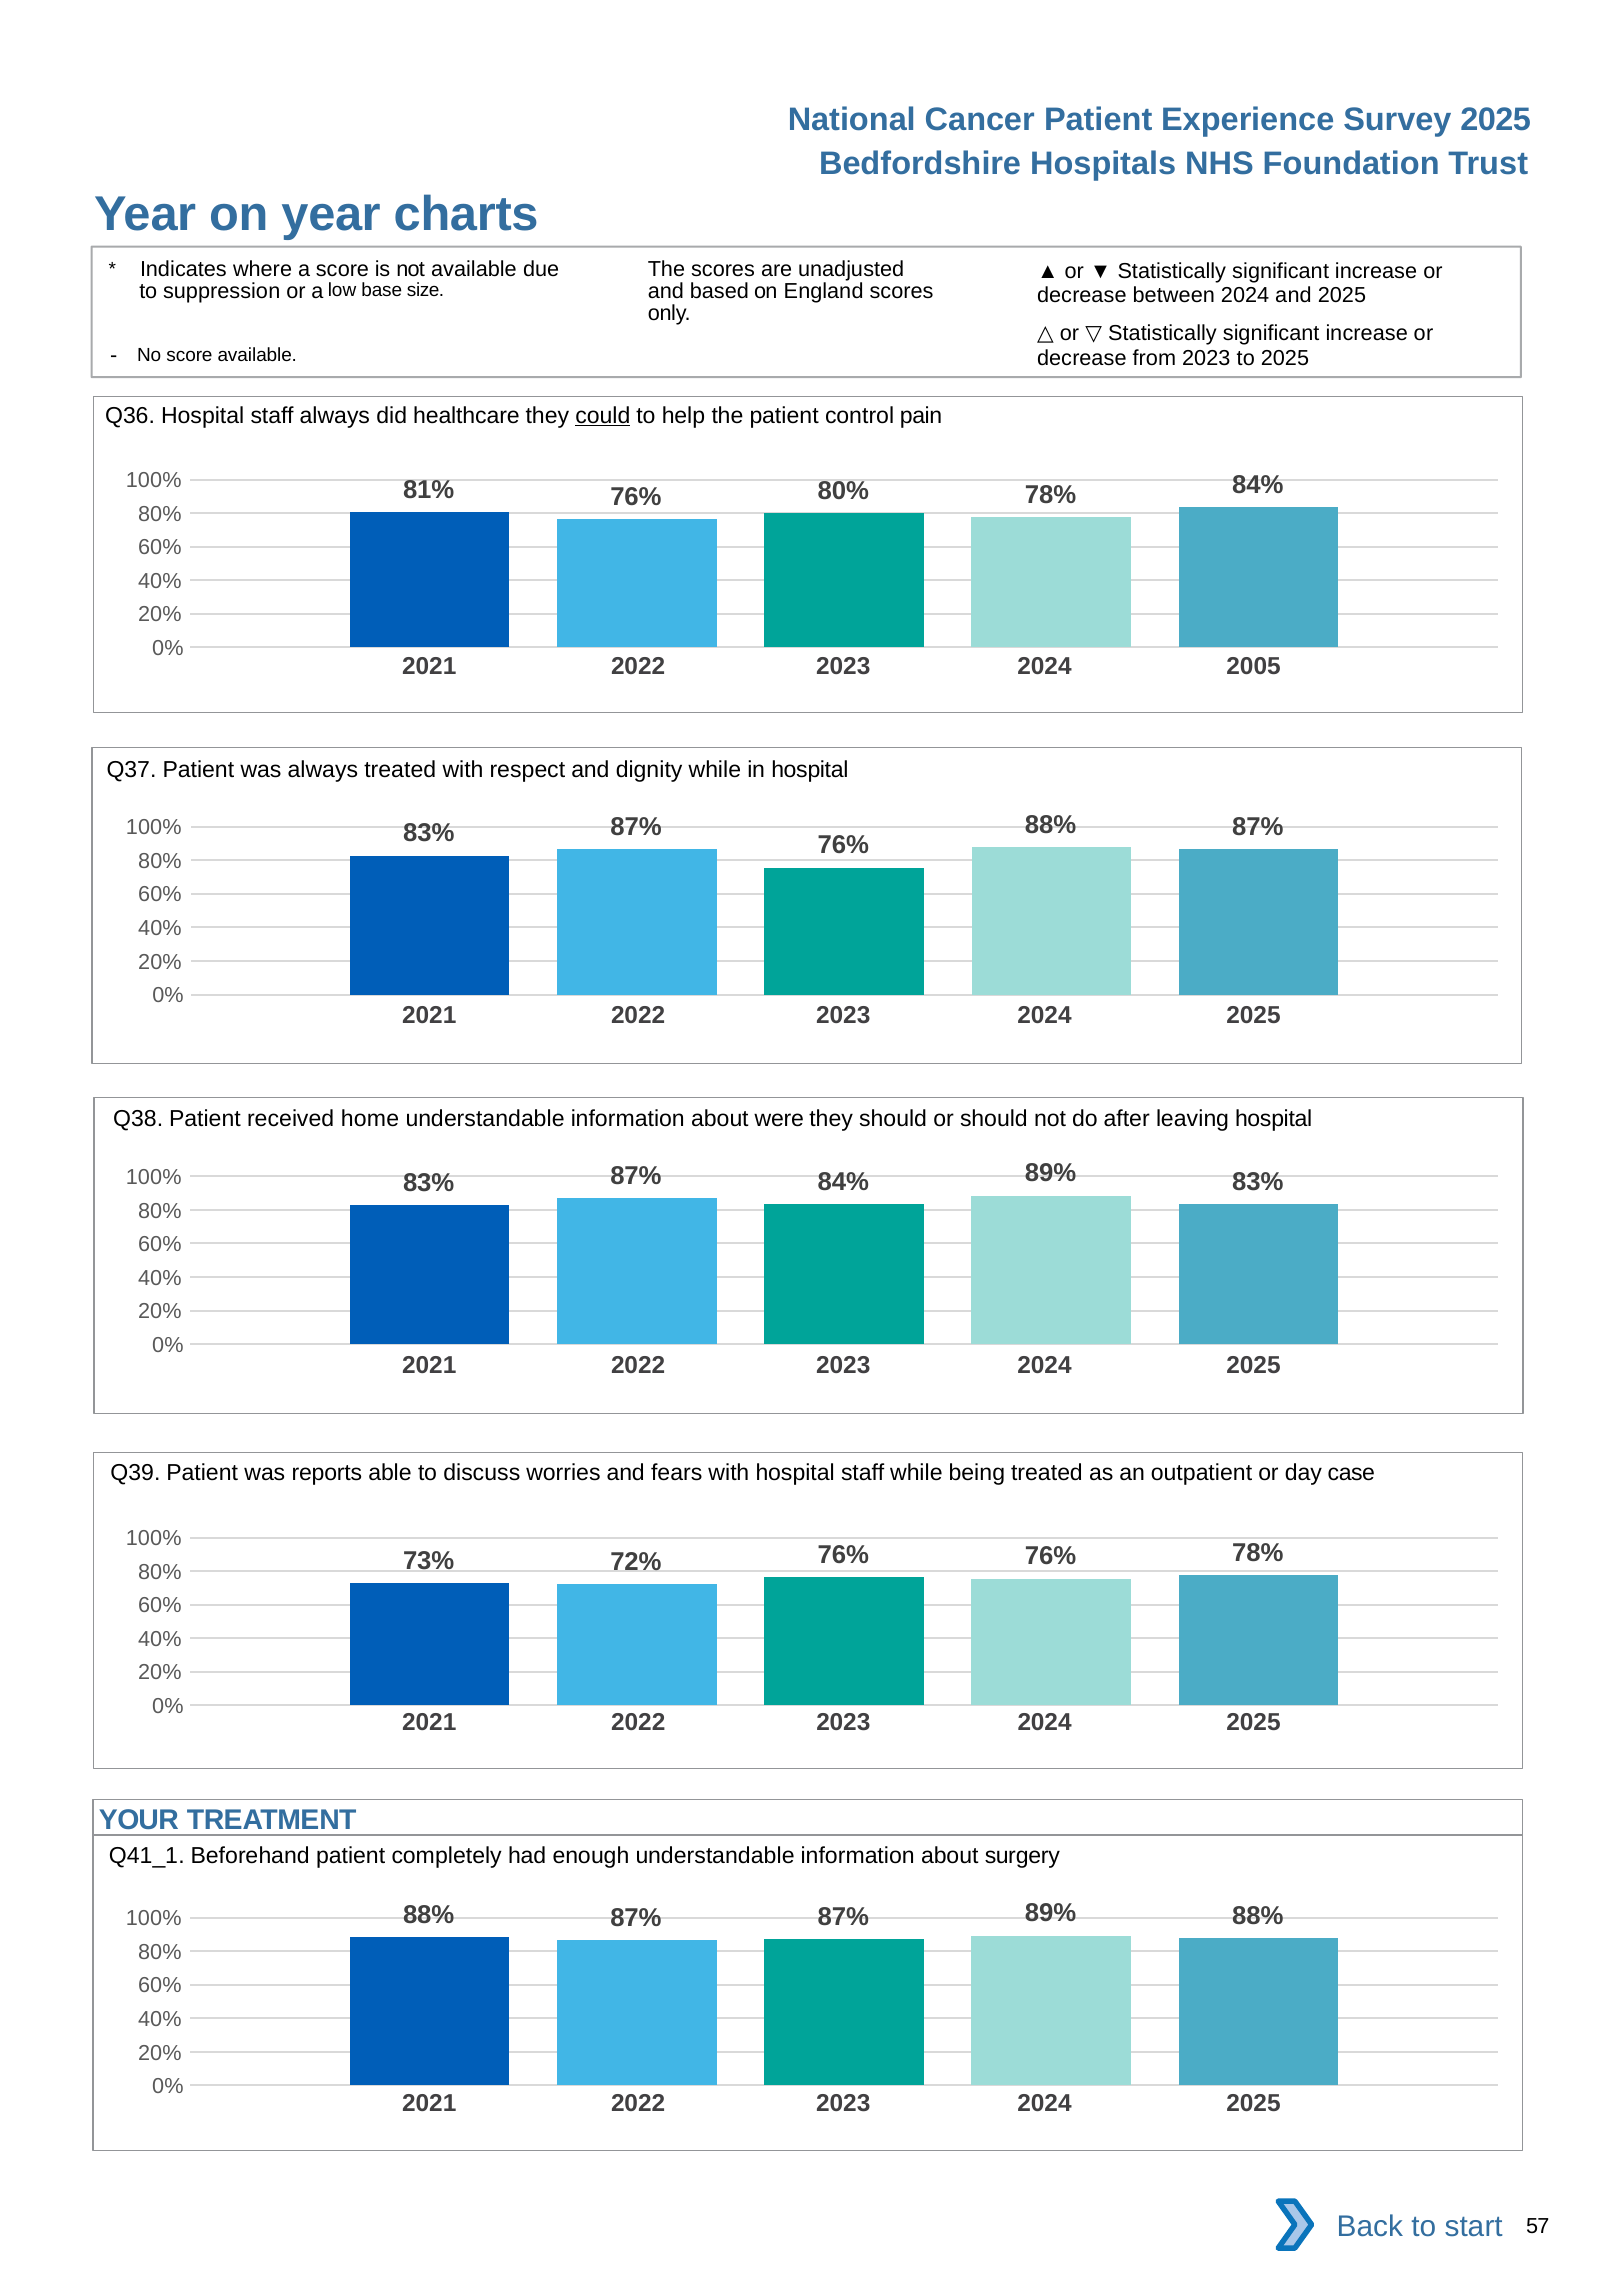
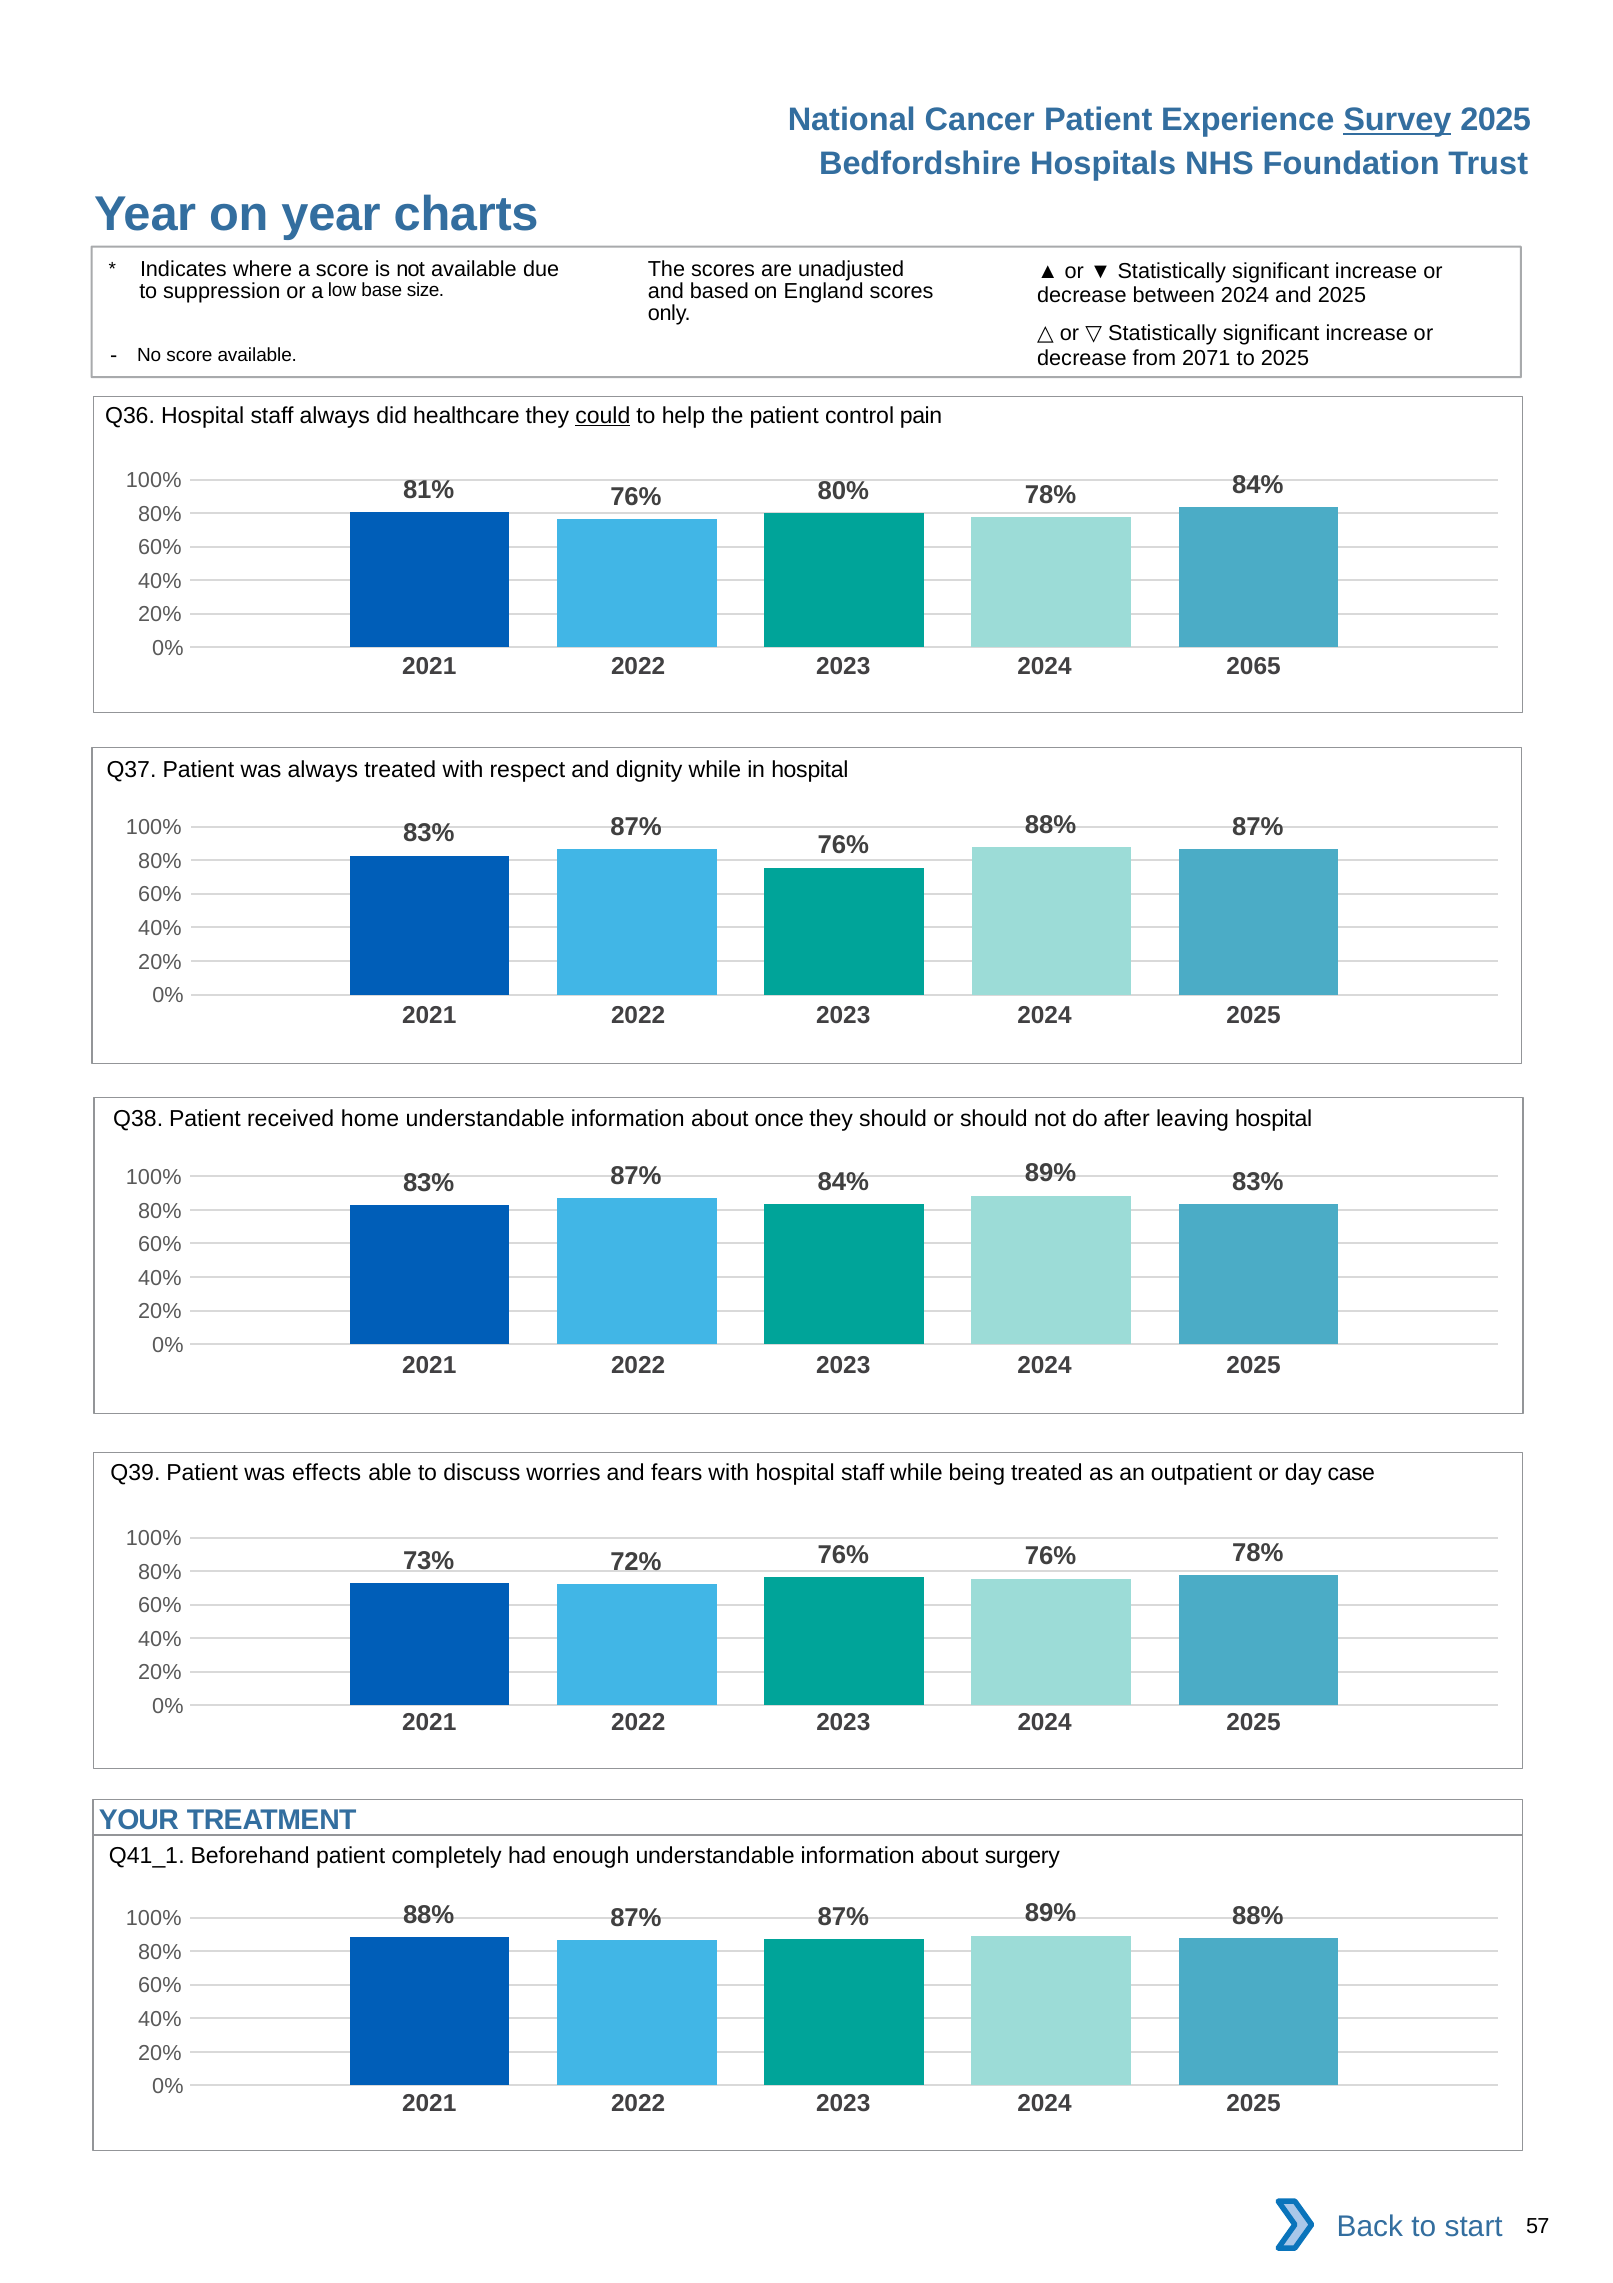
Survey underline: none -> present (1397, 120)
from 2023: 2023 -> 2071 (1206, 358)
2005: 2005 -> 2065 (1254, 667)
were: were -> once (779, 1119)
reports: reports -> effects (327, 1472)
